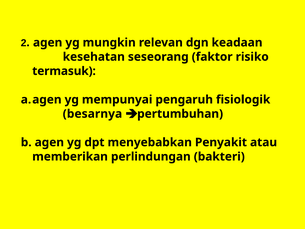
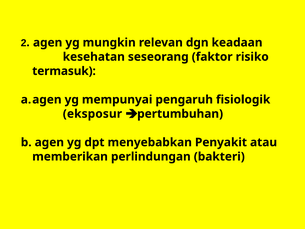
besarnya: besarnya -> eksposur (92, 114)
